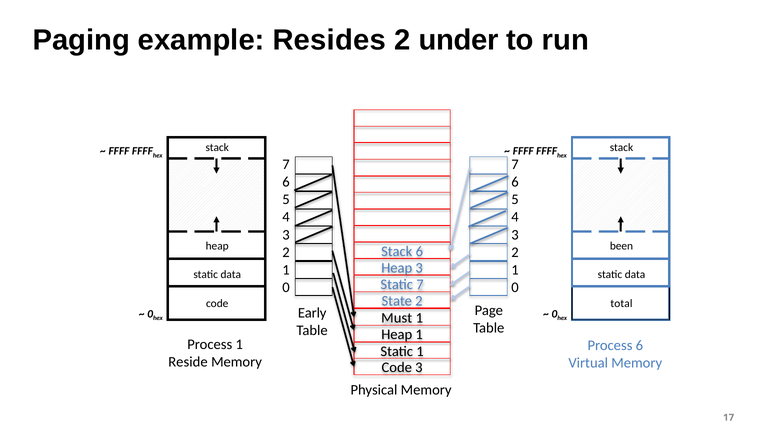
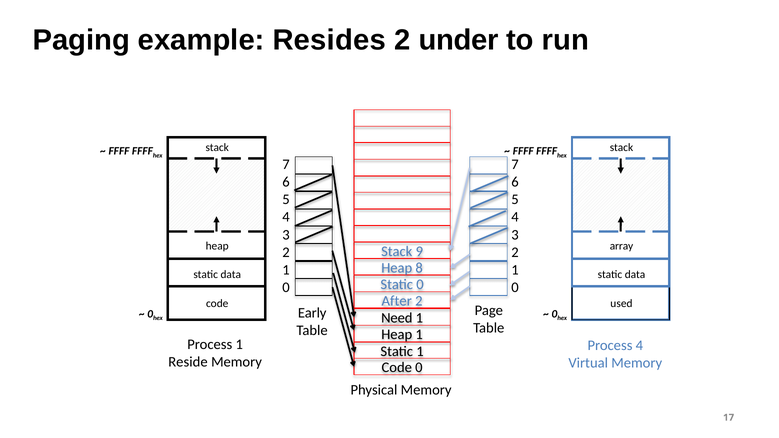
been: been -> array (622, 246)
Stack 6: 6 -> 9 (419, 251)
Heap 3: 3 -> 8 (419, 268)
Static 7: 7 -> 0 (420, 285)
State: State -> After (397, 301)
total: total -> used (621, 304)
Must: Must -> Need (397, 318)
Process 6: 6 -> 4 (639, 346)
Code 3: 3 -> 0 (419, 368)
